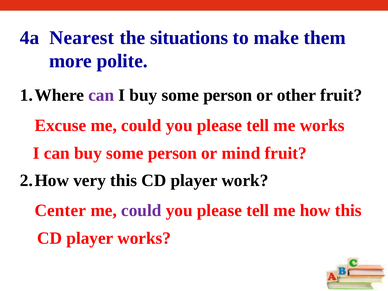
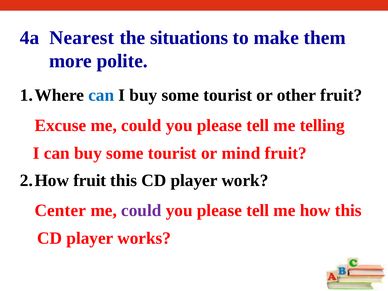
can colour: purple -> blue (101, 95)
I buy some person: person -> tourist (228, 95)
me works: works -> telling (322, 125)
can buy some person: person -> tourist (172, 153)
very: very -> fruit (90, 180)
